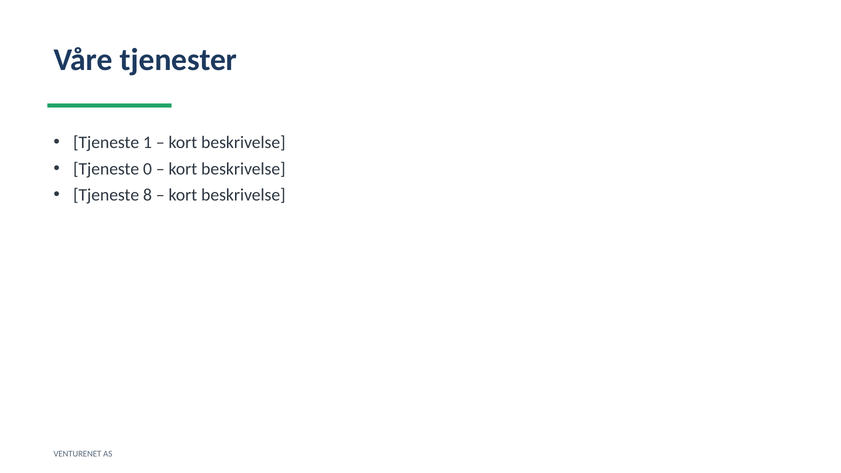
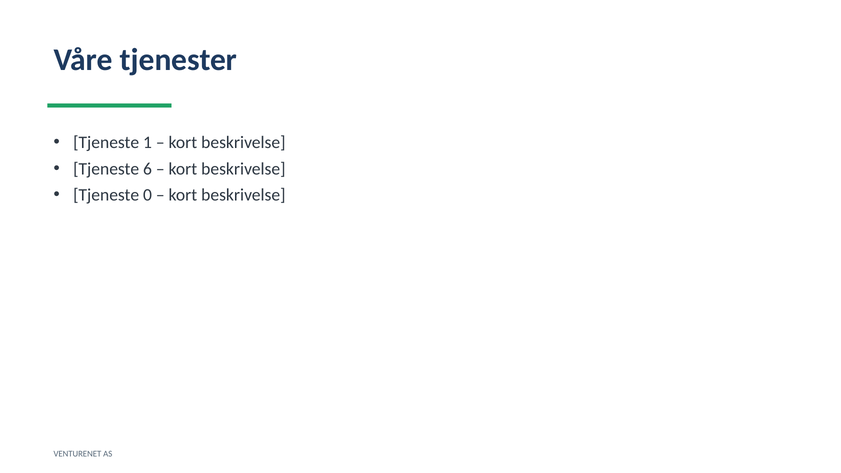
0: 0 -> 6 (147, 169)
8: 8 -> 0 (147, 195)
